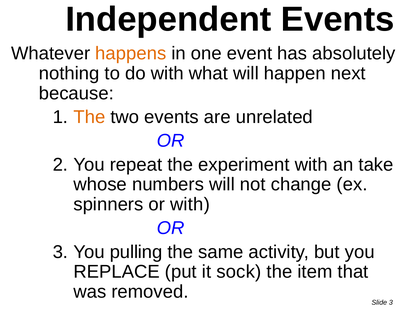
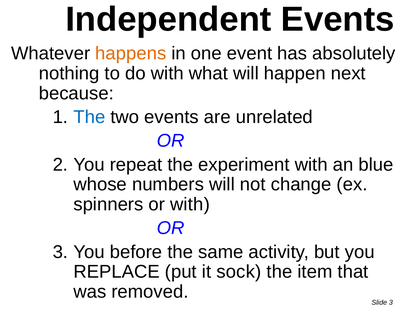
The colour: orange -> blue (89, 117)
take: take -> blue (376, 165)
pulling: pulling -> before (136, 252)
